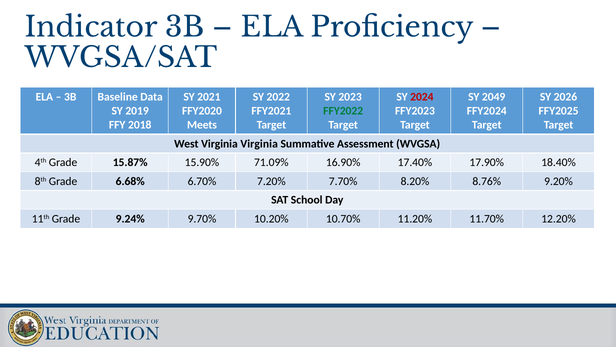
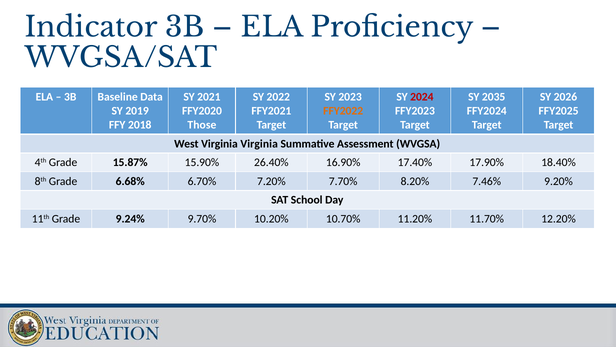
2049: 2049 -> 2035 (494, 97)
FFY2022 colour: green -> orange (343, 111)
Meets: Meets -> Those (202, 125)
71.09%: 71.09% -> 26.40% (271, 162)
8.76%: 8.76% -> 7.46% (487, 181)
